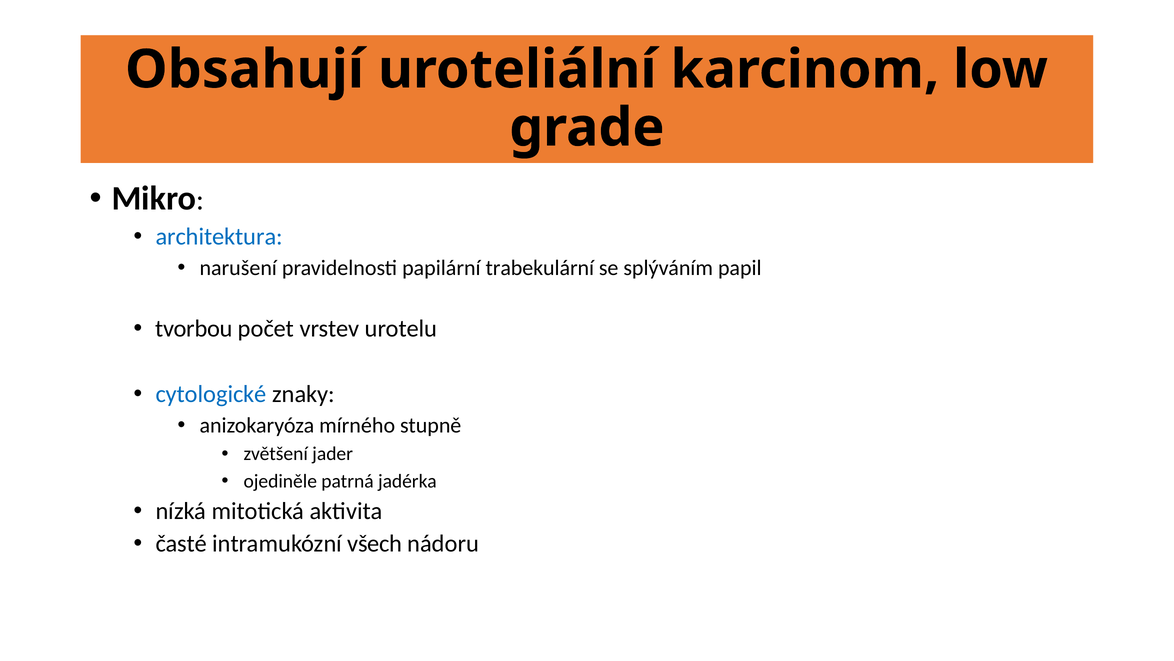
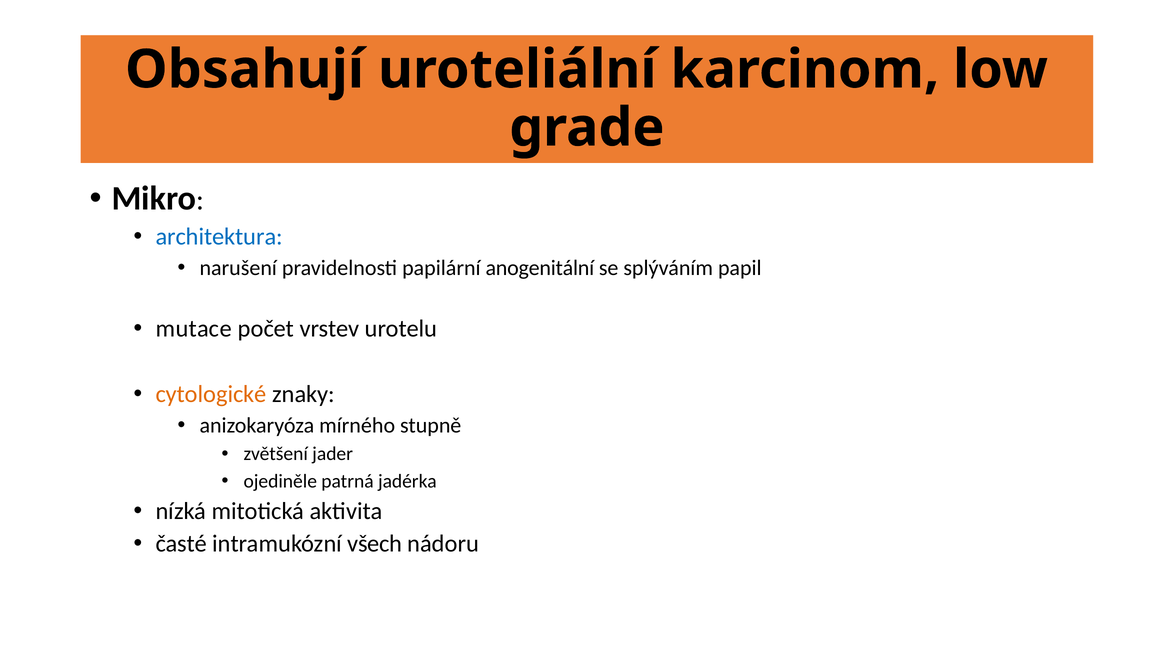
trabekulární: trabekulární -> anogenitální (540, 268)
tvorbou: tvorbou -> mutace (194, 329)
cytologické colour: blue -> orange (211, 394)
